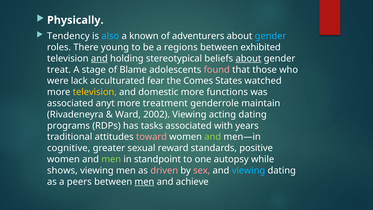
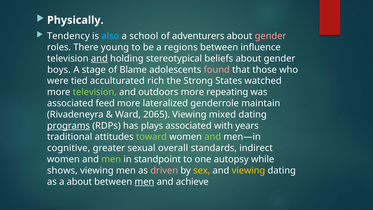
known: known -> school (144, 36)
gender colour: light blue -> pink (271, 36)
exhibited: exhibited -> influence (261, 47)
about underline: present -> none (248, 58)
treat: treat -> boys (59, 70)
lack: lack -> tied (79, 81)
fear: fear -> rich (156, 81)
Comes: Comes -> Strong (198, 81)
television colour: yellow -> light green (95, 92)
domestic: domestic -> outdoors (158, 92)
functions: functions -> repeating (227, 92)
anyt: anyt -> feed (105, 103)
treatment: treatment -> lateralized (165, 103)
2002: 2002 -> 2065 (157, 114)
acting: acting -> mixed (222, 114)
programs underline: none -> present (68, 126)
tasks: tasks -> plays (152, 126)
toward colour: pink -> light green (151, 137)
reward: reward -> overall (173, 148)
positive: positive -> indirect (256, 148)
sex colour: pink -> yellow (202, 170)
viewing colour: light blue -> yellow (248, 170)
a peers: peers -> about (79, 182)
